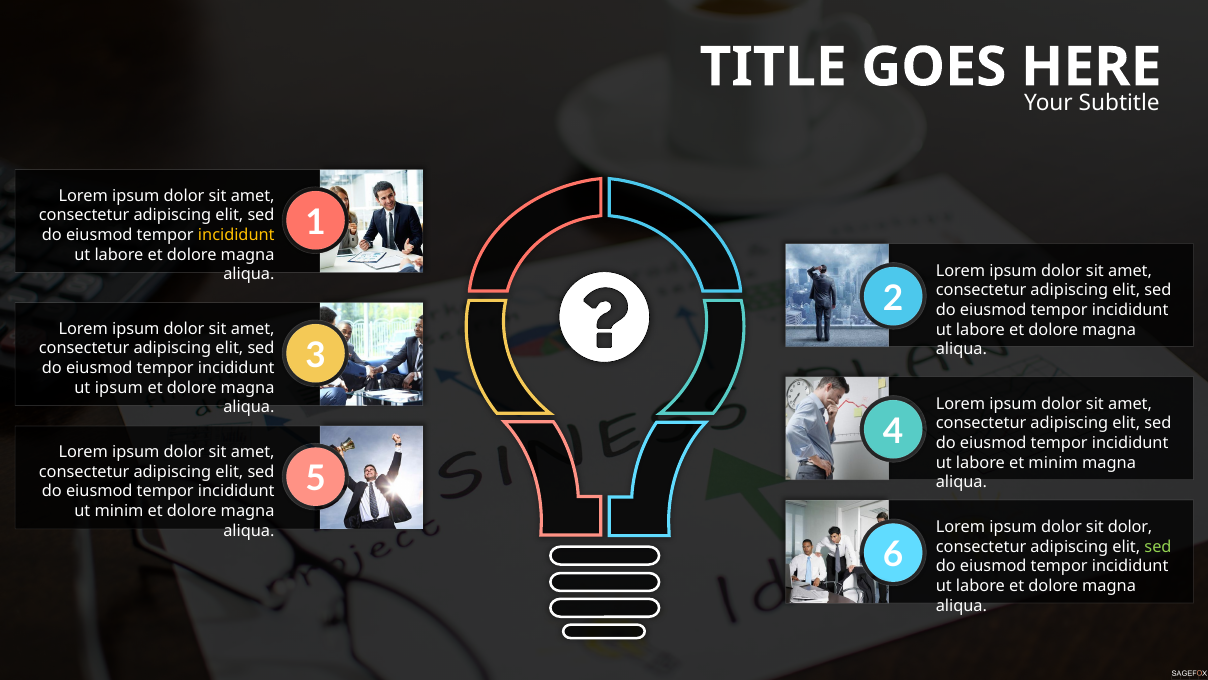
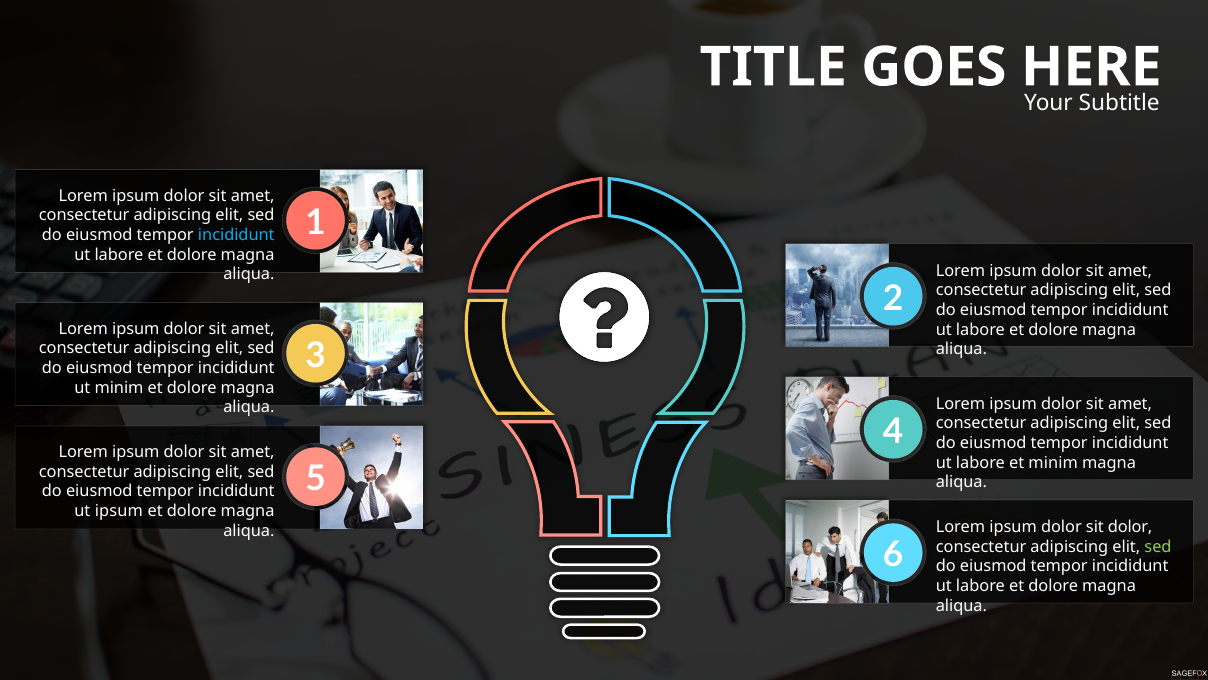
incididunt colour: yellow -> light blue (236, 235)
ut ipsum: ipsum -> minim (119, 388)
ut minim: minim -> ipsum (119, 511)
